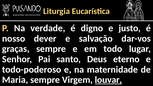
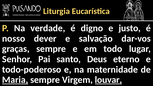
Maria underline: none -> present (15, 80)
